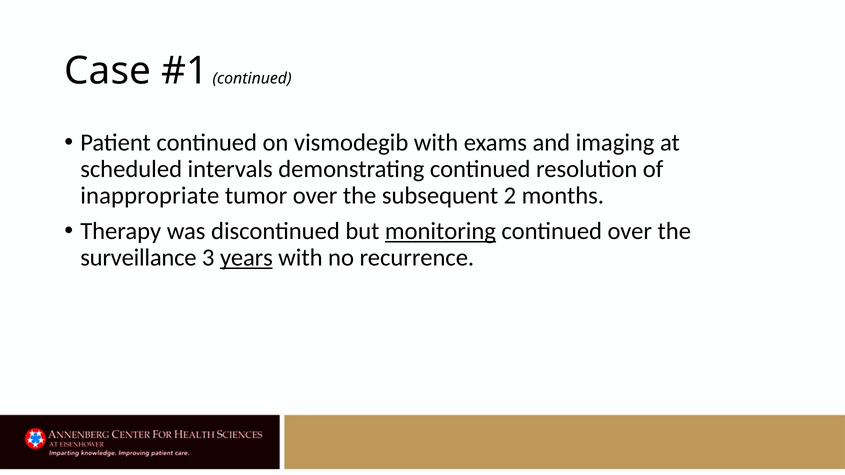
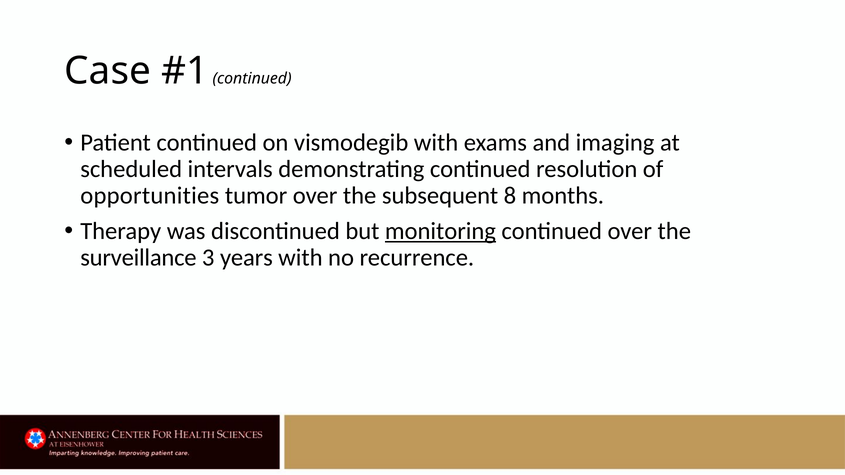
inappropriate: inappropriate -> opportunities (150, 196)
2: 2 -> 8 (510, 196)
years underline: present -> none (246, 258)
